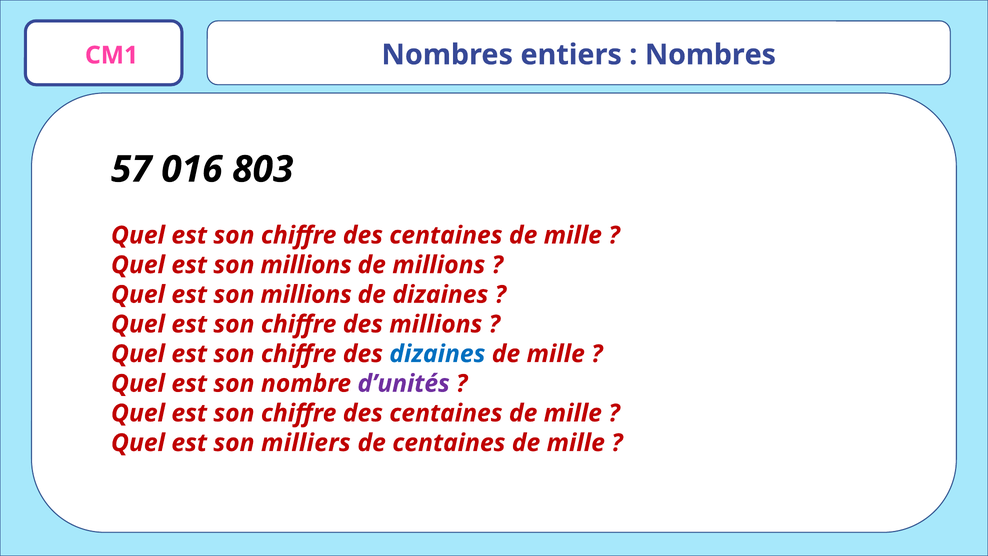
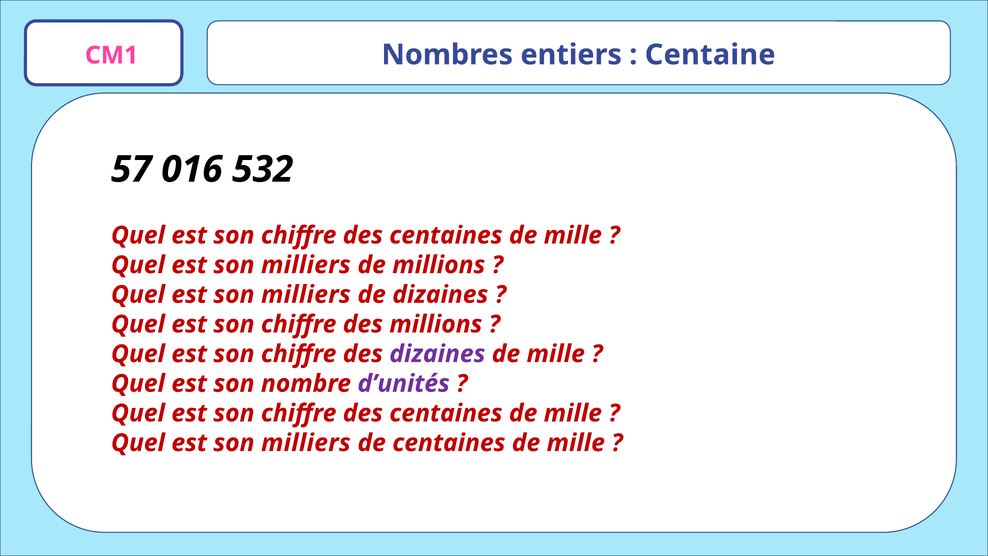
Nombres: Nombres -> Centaine (710, 55)
803: 803 -> 532 (263, 169)
millions: millions -> milliers (306, 265)
millions: millions -> milliers (306, 295)
dizaines colour: blue -> purple (437, 354)
